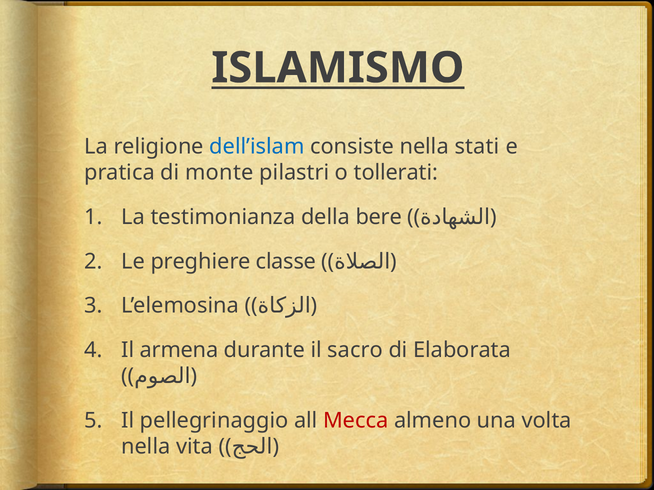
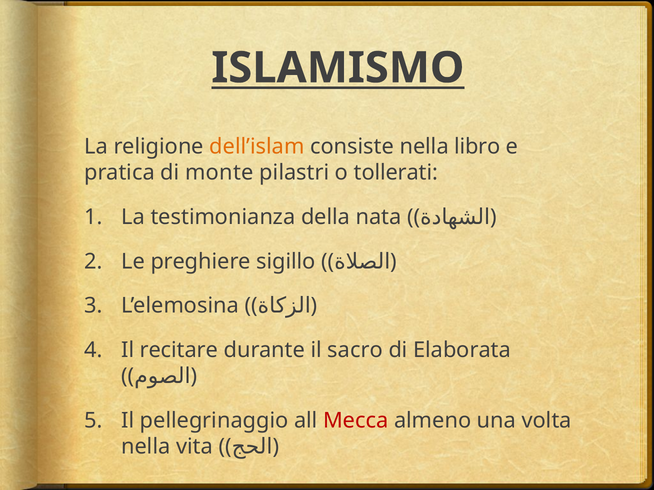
dell’islam colour: blue -> orange (257, 147)
stati: stati -> libro (477, 147)
bere: bere -> nata (379, 217)
classe: classe -> sigillo (286, 262)
armena: armena -> recitare (179, 350)
